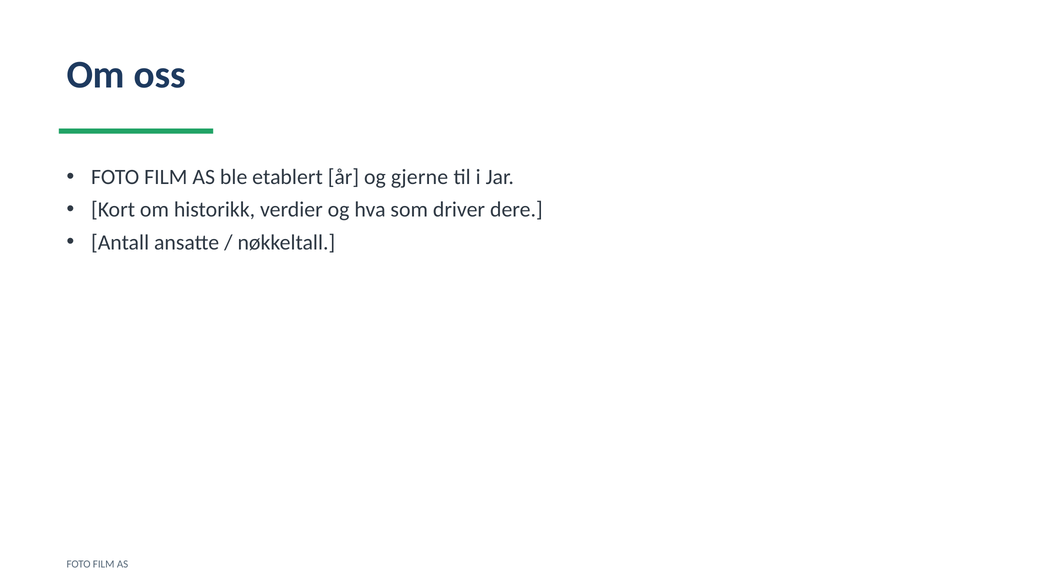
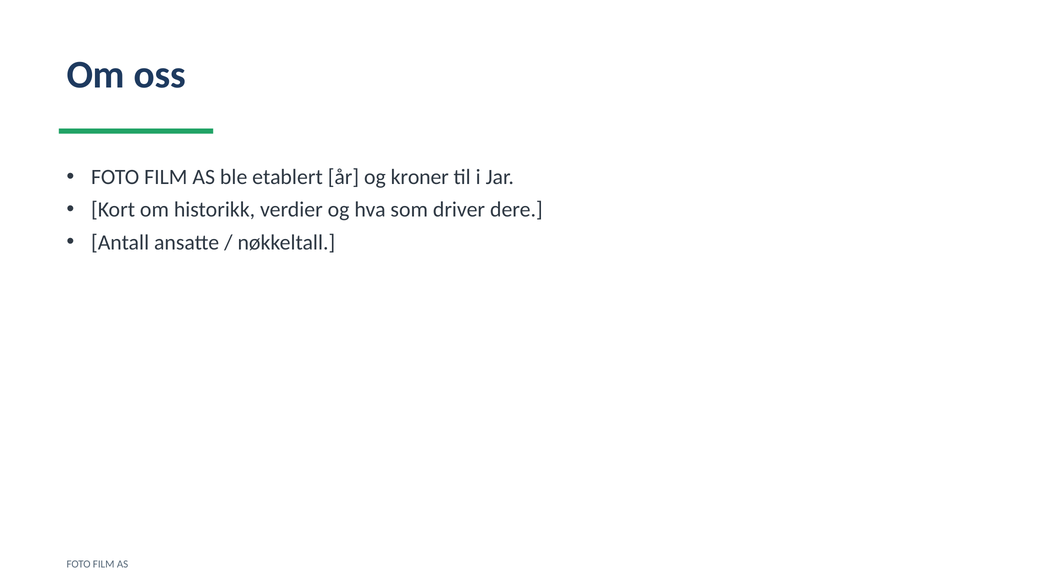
gjerne: gjerne -> kroner (420, 177)
